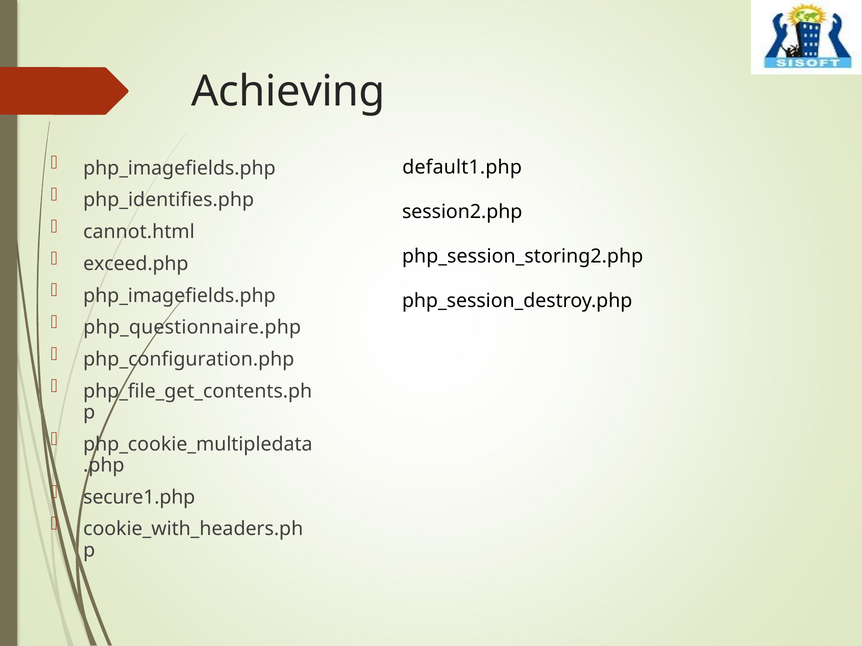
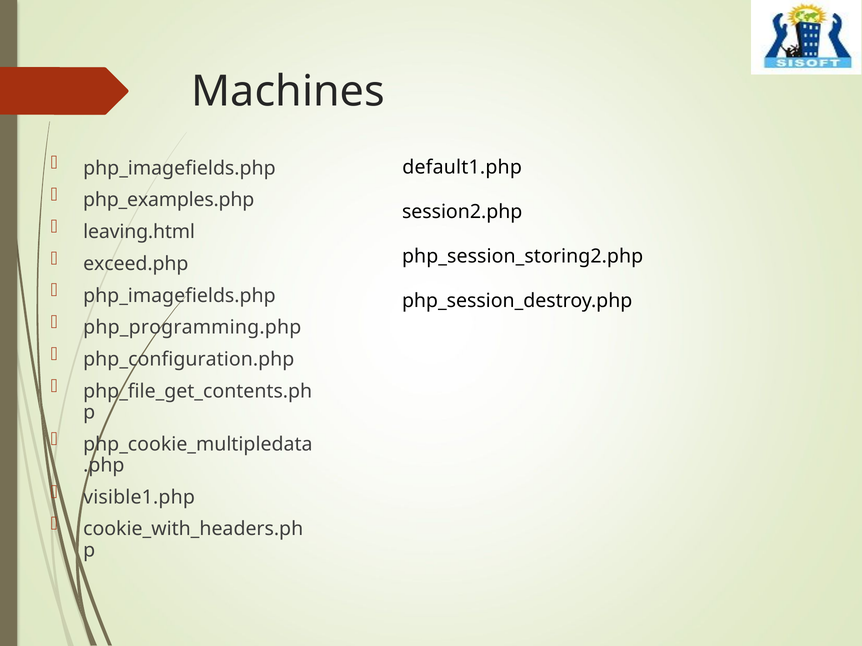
Achieving: Achieving -> Machines (288, 92)
php_identifies.php: php_identifies.php -> php_examples.php (169, 200)
cannot.html: cannot.html -> leaving.html (139, 232)
php_questionnaire.php: php_questionnaire.php -> php_programming.php (192, 328)
secure1.php: secure1.php -> visible1.php (139, 497)
